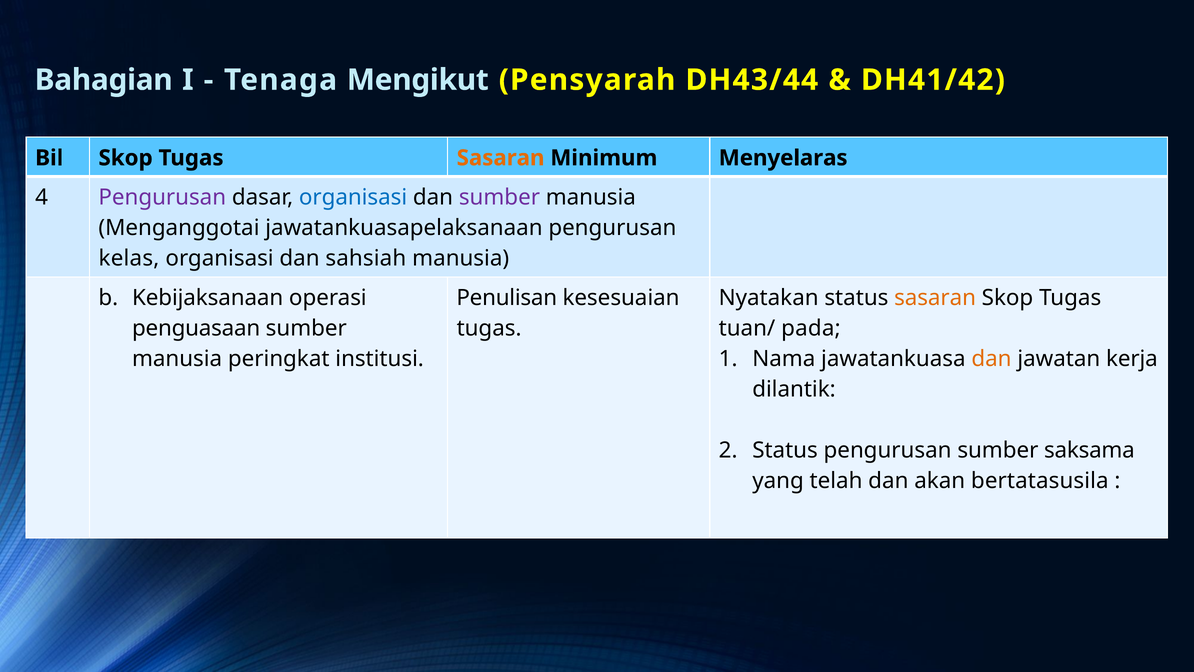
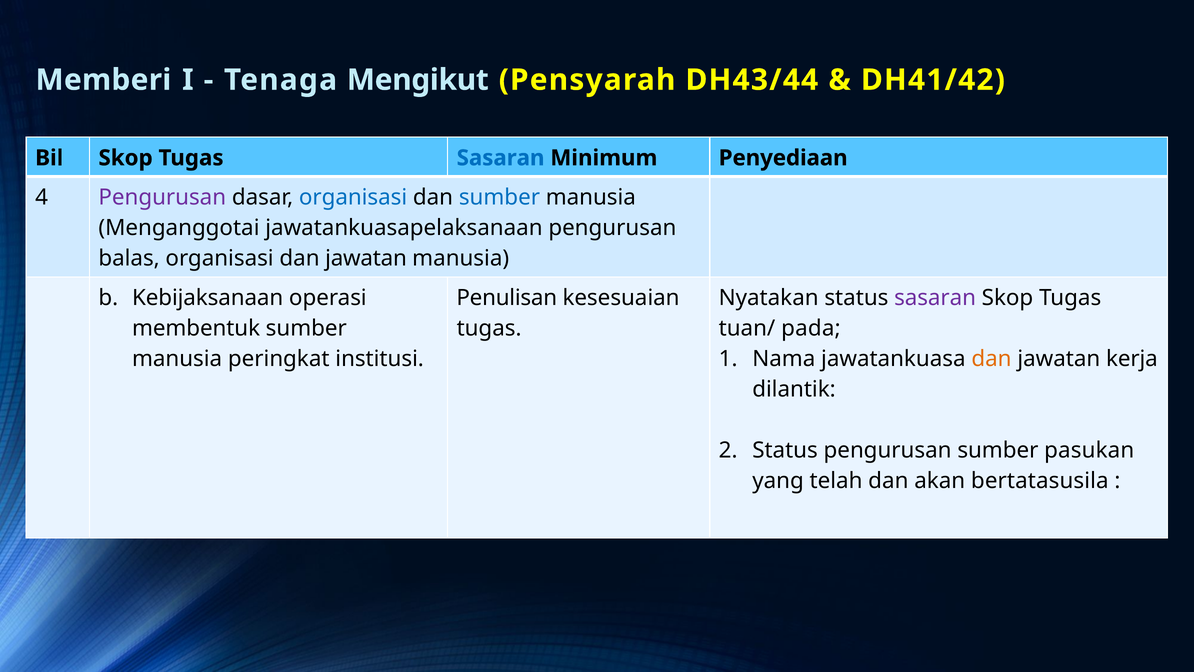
Bahagian: Bahagian -> Memberi (103, 80)
Sasaran colour: orange -> blue (501, 158)
Menyelaras: Menyelaras -> Penyediaan (783, 158)
sumber colour: purple -> blue (499, 197)
kelas: kelas -> balas (129, 258)
organisasi dan sahsiah: sahsiah -> jawatan (366, 258)
sasaran colour: orange -> purple (935, 298)
penguasaan: penguasaan -> membentuk (196, 328)
saksama: saksama -> pasukan (1089, 450)
